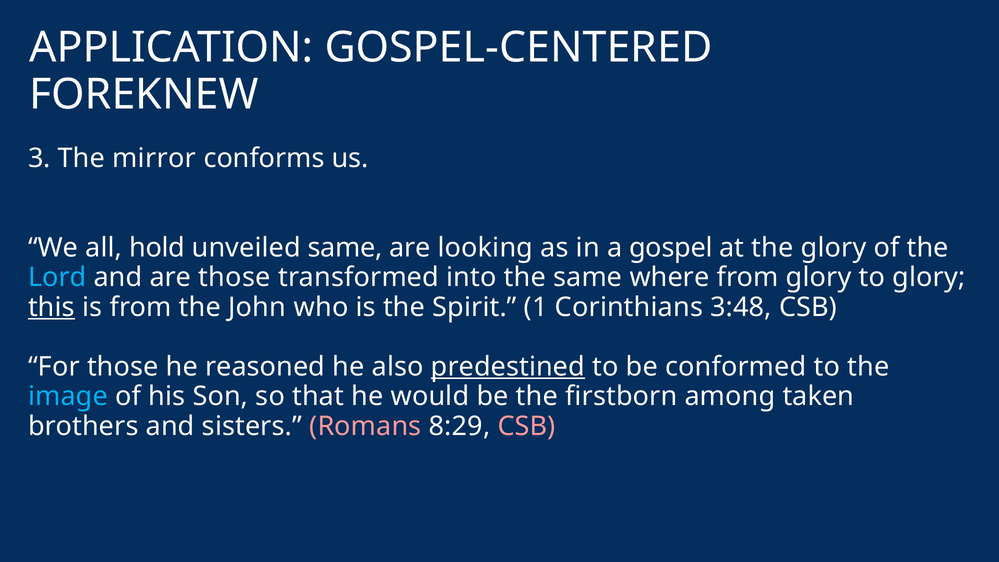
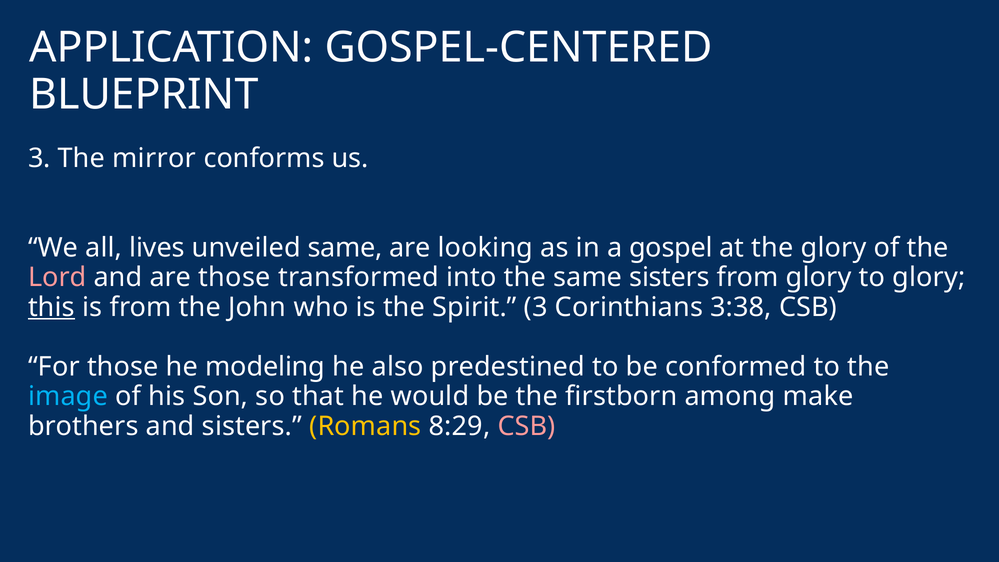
FOREKNEW: FOREKNEW -> BLUEPRINT (144, 95)
hold: hold -> lives (157, 248)
Lord colour: light blue -> pink (57, 277)
same where: where -> sisters (670, 277)
Spirit 1: 1 -> 3 (536, 307)
3:48: 3:48 -> 3:38 (741, 307)
reasoned: reasoned -> modeling (265, 367)
predestined underline: present -> none (508, 367)
taken: taken -> make (818, 396)
Romans colour: pink -> yellow (365, 426)
